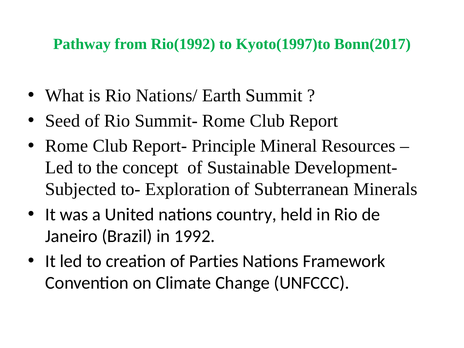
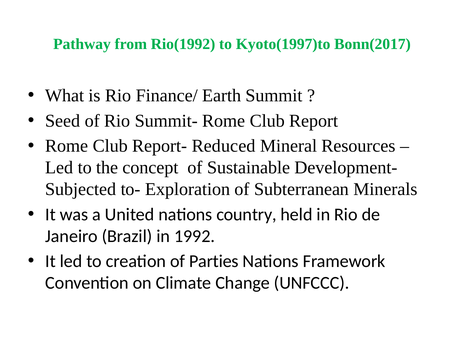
Nations/: Nations/ -> Finance/ (167, 96)
Principle: Principle -> Reduced (224, 146)
